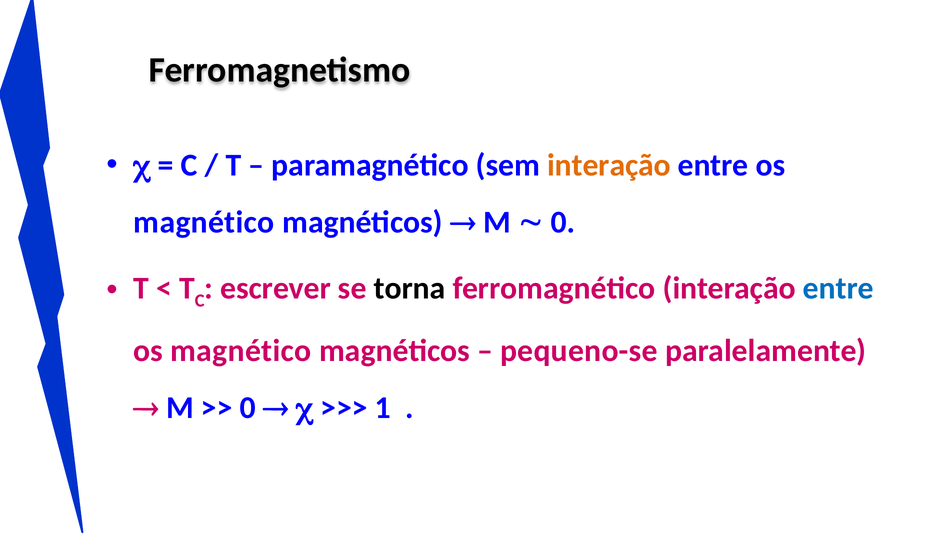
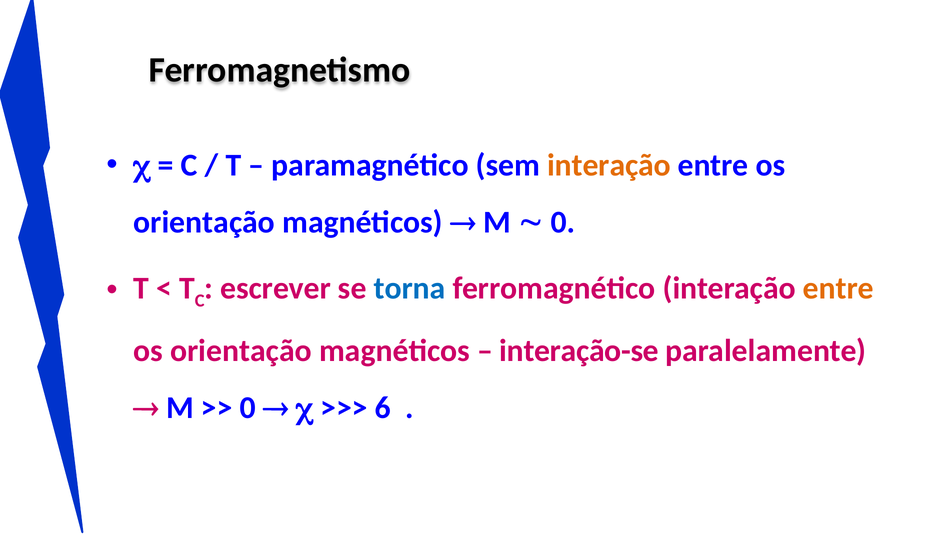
magnético: magnético -> orientação (204, 223)
torna colour: black -> blue (410, 289)
entre colour: blue -> orange (838, 289)
magnético: magnético -> orientação (241, 351)
pequeno-se: pequeno-se -> interação-se (579, 351)
1: 1 -> 6 (383, 408)
